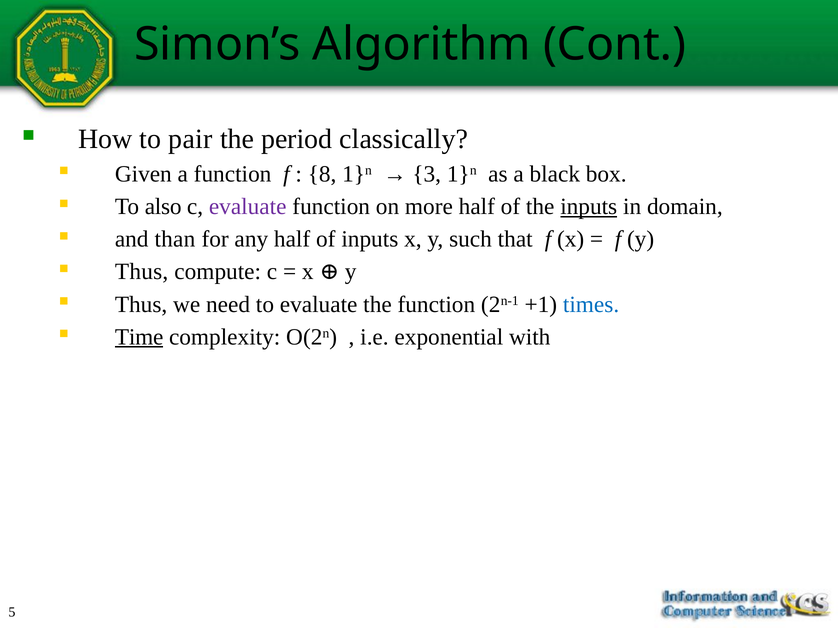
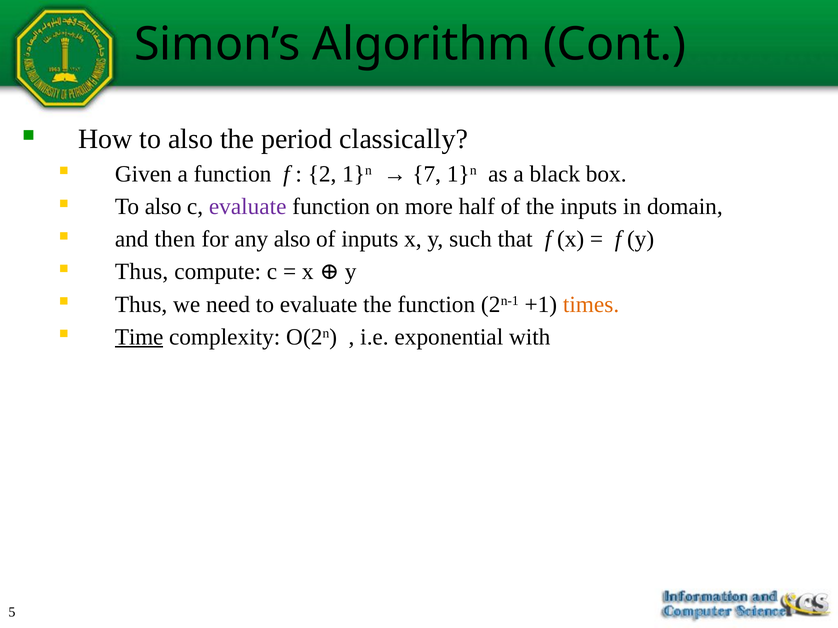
How to pair: pair -> also (191, 139)
8: 8 -> 2 (322, 174)
3: 3 -> 7 (427, 174)
inputs underline: present -> none (589, 207)
than: than -> then (175, 239)
any half: half -> also (292, 239)
times colour: blue -> orange (591, 305)
